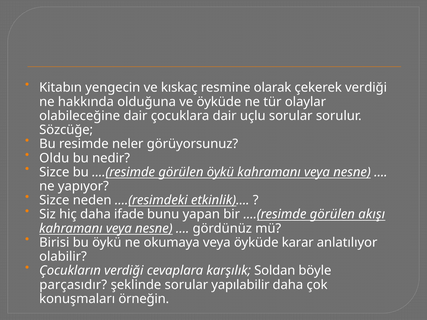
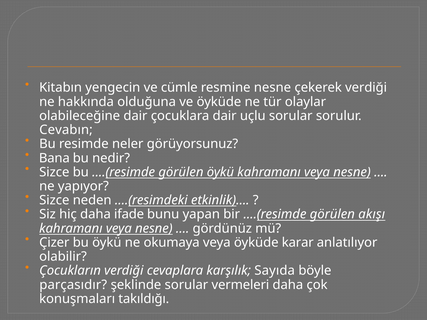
kıskaç: kıskaç -> cümle (179, 88)
resmine olarak: olarak -> nesne (272, 88)
Sözcüğe: Sözcüğe -> Cevabın (66, 130)
Oldu: Oldu -> Bana (54, 158)
Birisi: Birisi -> Çizer (54, 243)
Soldan: Soldan -> Sayıda (275, 271)
yapılabilir: yapılabilir -> vermeleri (240, 285)
örneğin: örneğin -> takıldığı (144, 299)
